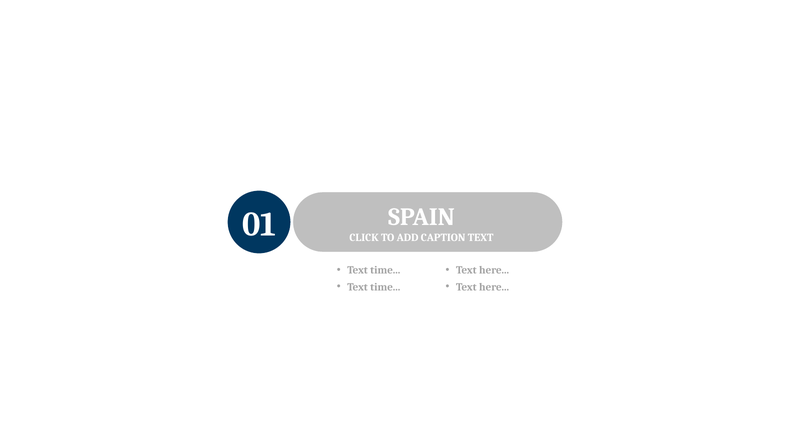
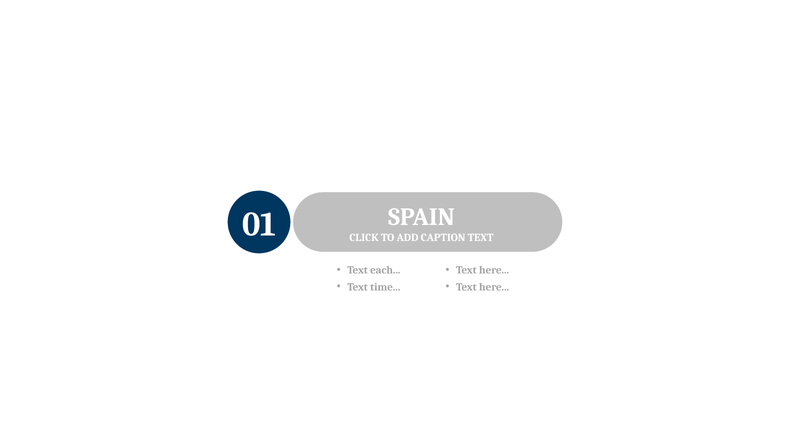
time: time -> each (385, 271)
